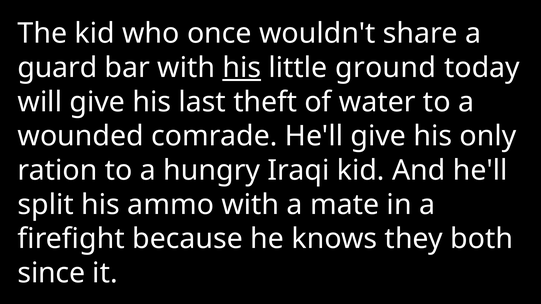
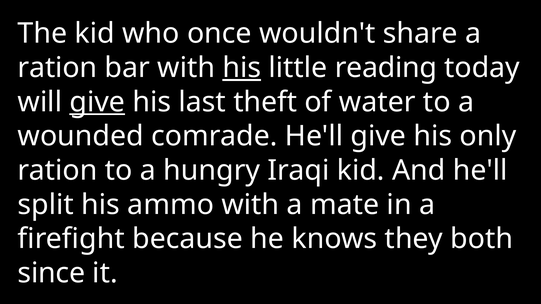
guard: guard -> ration (57, 68)
ground: ground -> reading (386, 68)
give underline: none -> present (97, 102)
